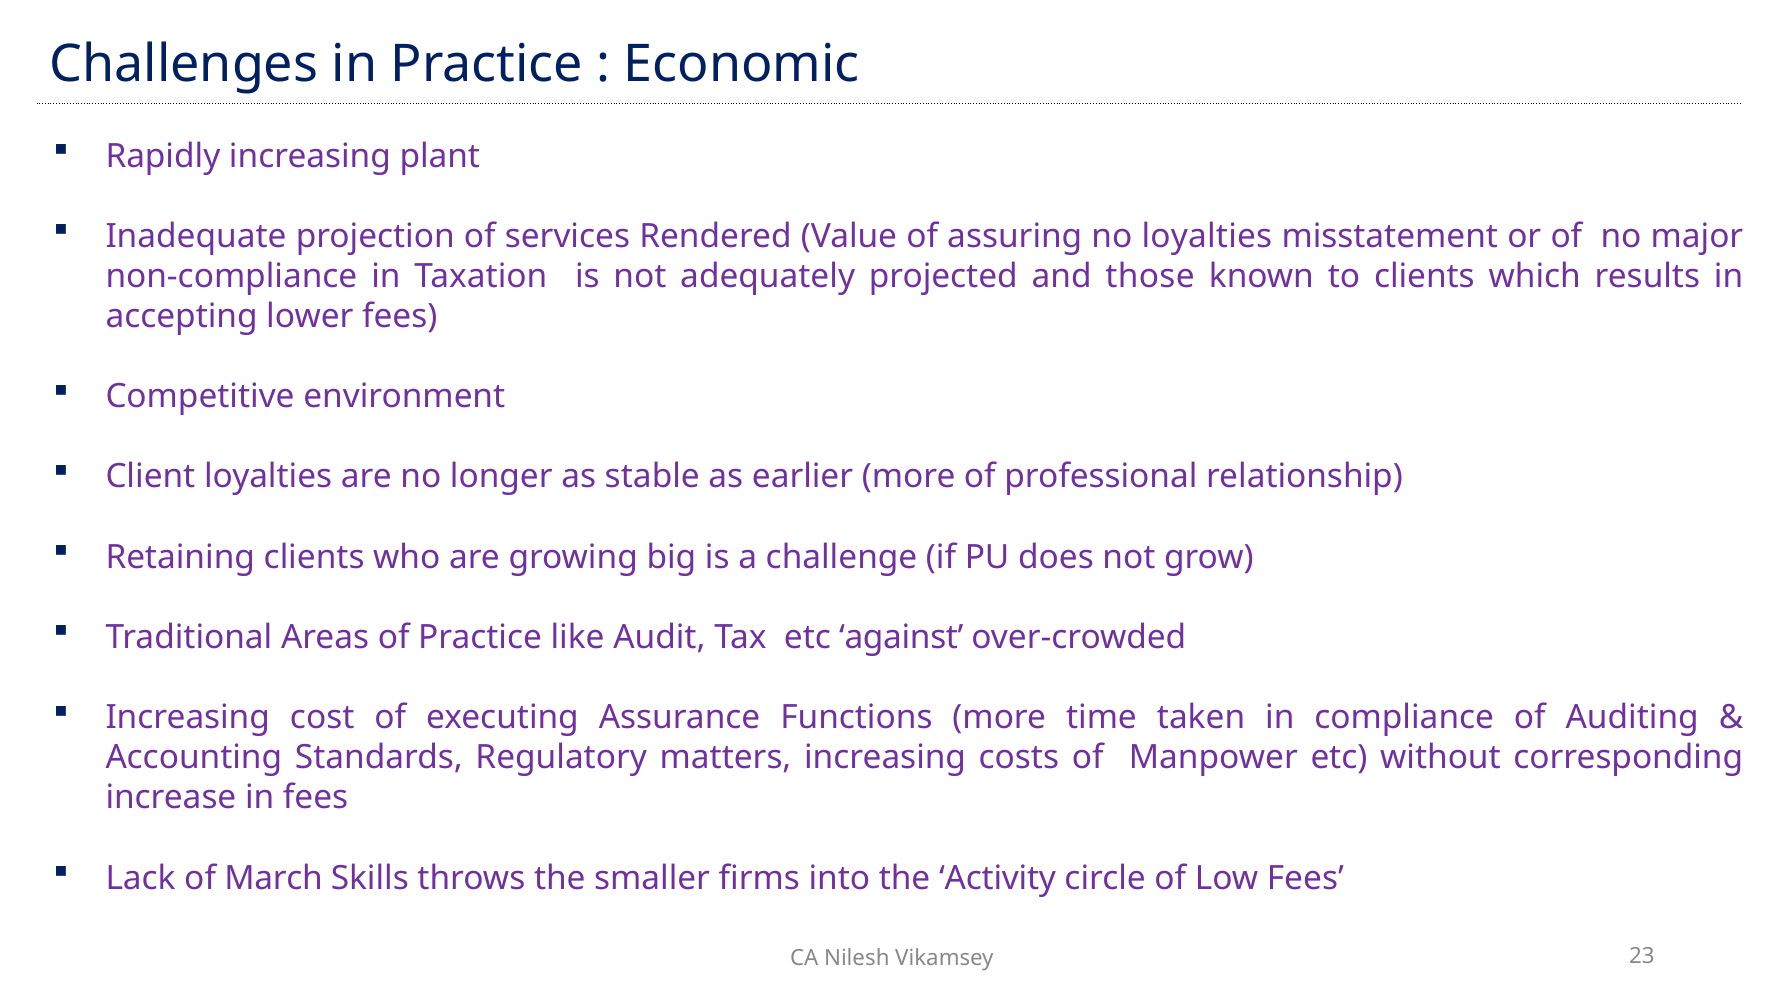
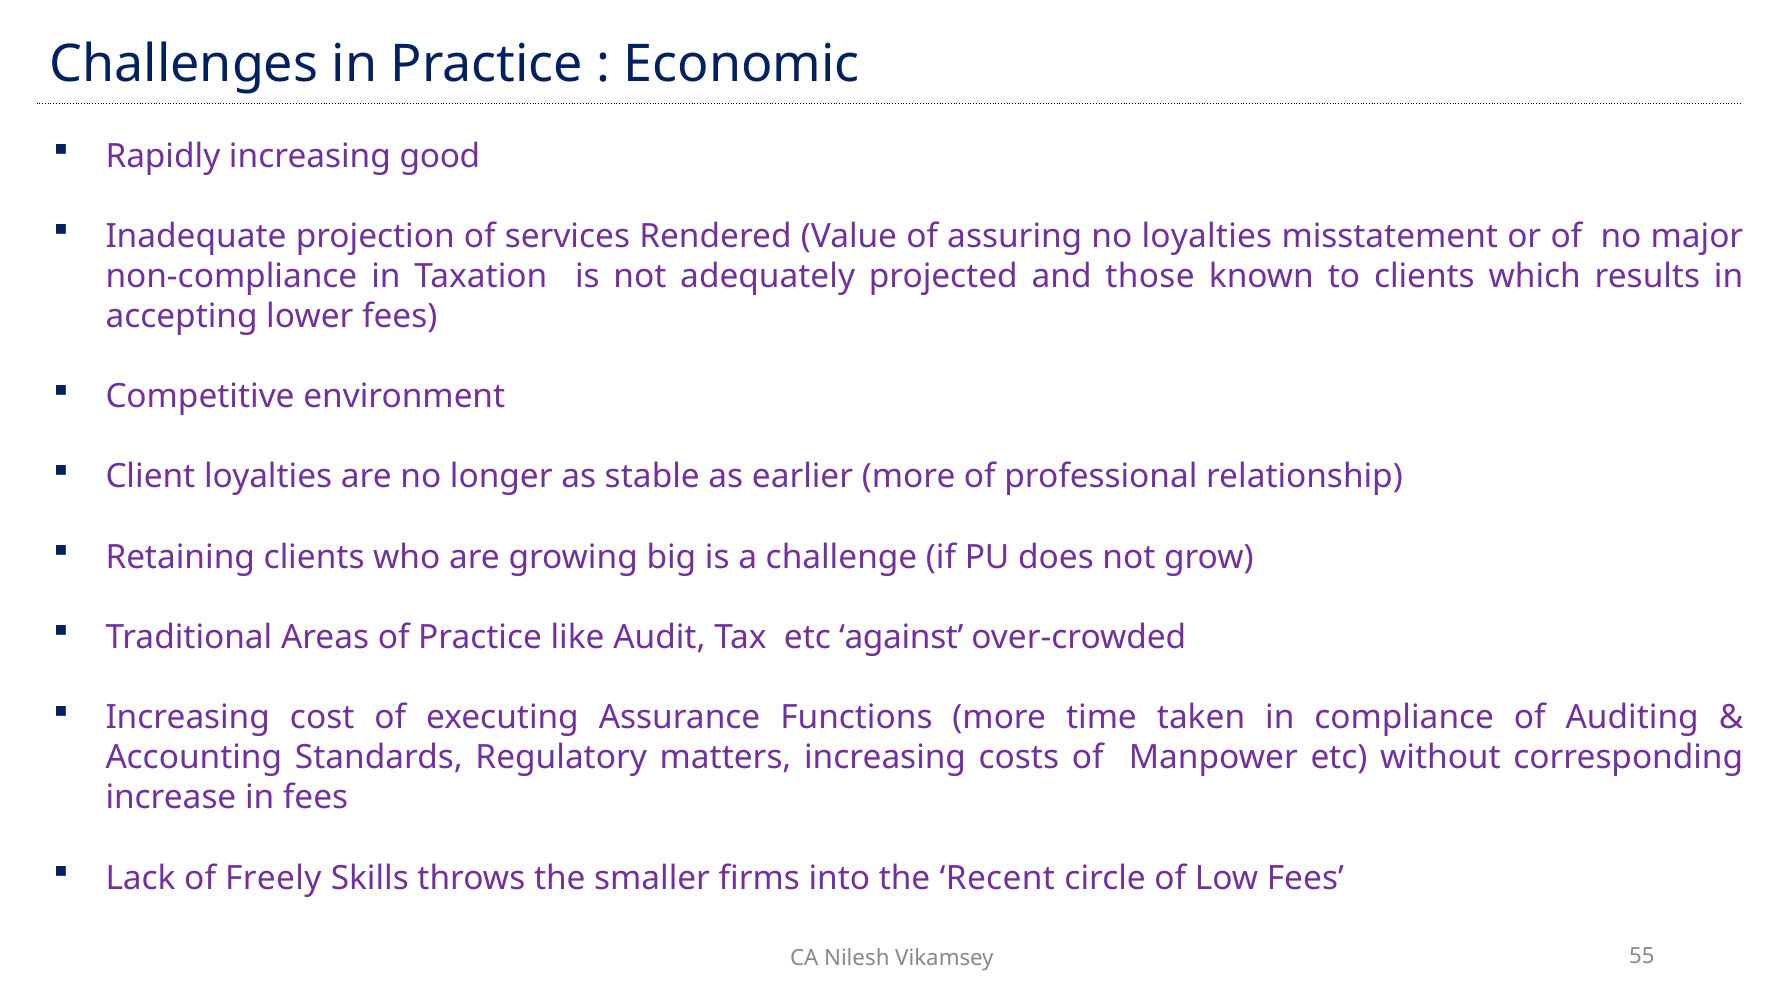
plant: plant -> good (440, 156)
March: March -> Freely (273, 879)
Activity: Activity -> Recent (997, 879)
23: 23 -> 55 (1642, 957)
